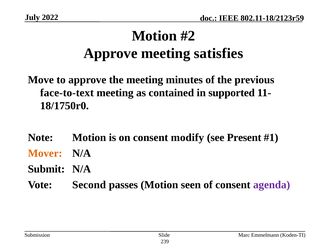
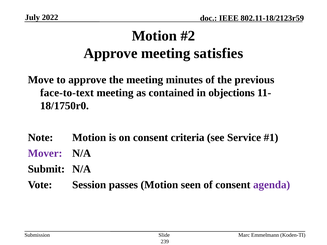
supported: supported -> objections (232, 93)
modify: modify -> criteria (188, 138)
Present: Present -> Service (244, 138)
Mover colour: orange -> purple (45, 153)
Second: Second -> Session (89, 185)
